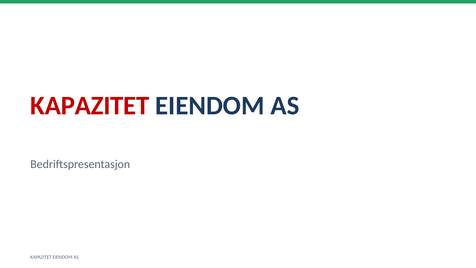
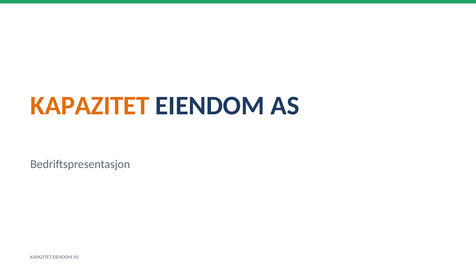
KAPAZITET colour: red -> orange (90, 106)
